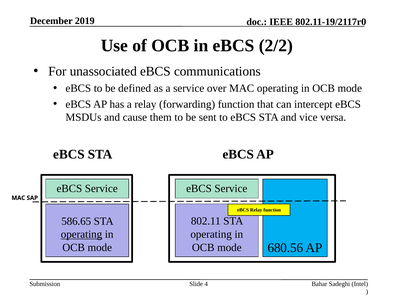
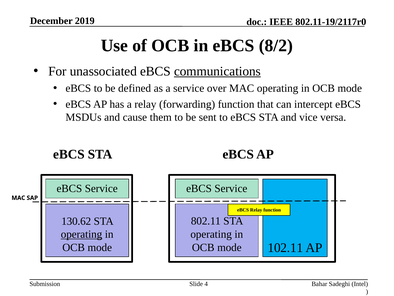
2/2: 2/2 -> 8/2 (276, 45)
communications underline: none -> present (217, 71)
586.65: 586.65 -> 130.62 (76, 221)
680.56: 680.56 -> 102.11 (285, 247)
